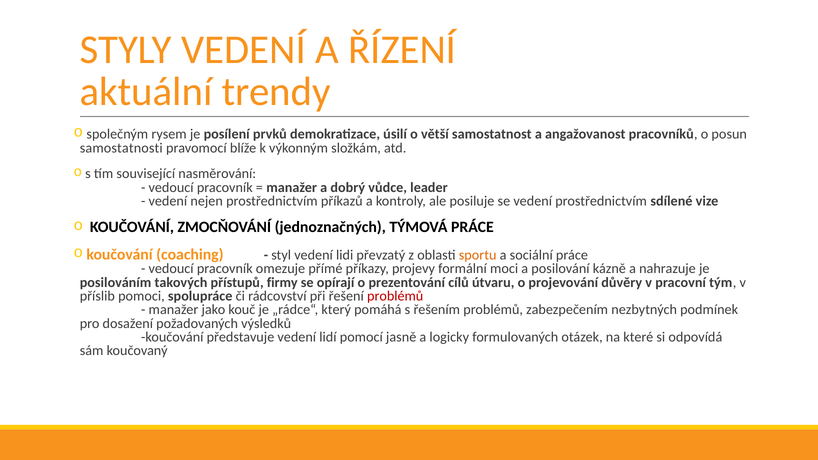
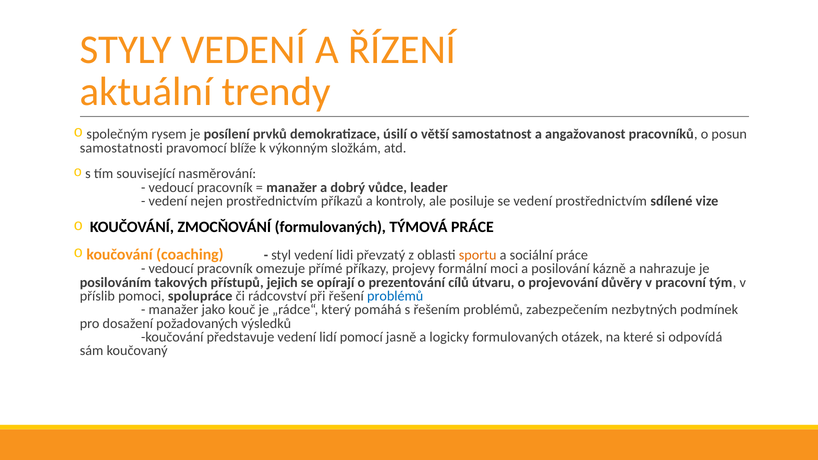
ZMOCŇOVÁNÍ jednoznačných: jednoznačných -> formulovaných (330, 227)
firmy: firmy -> jejich (282, 283)
problémů colour: red -> blue (395, 296)
